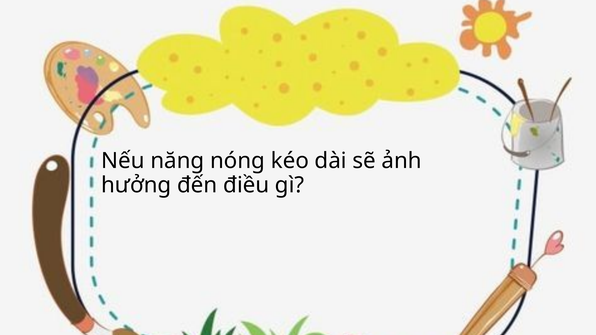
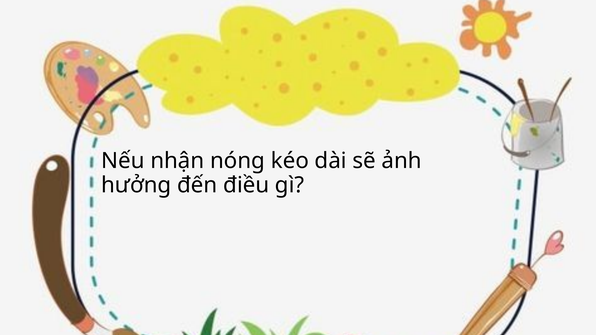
năng: năng -> nhận (177, 161)
